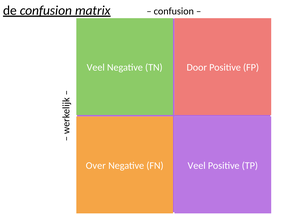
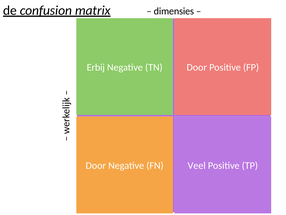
confusion: confusion -> dimensies (174, 11)
Veel: Veel -> Erbij (96, 67)
Over: Over -> Door (96, 165)
